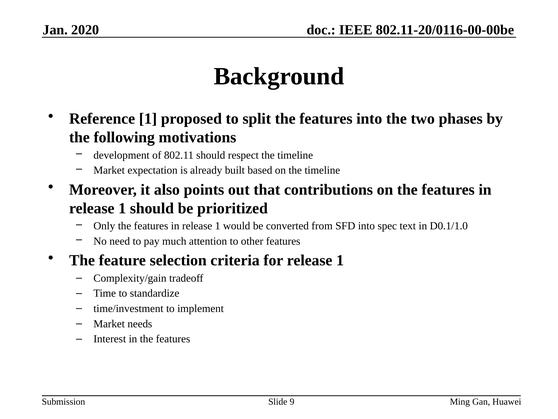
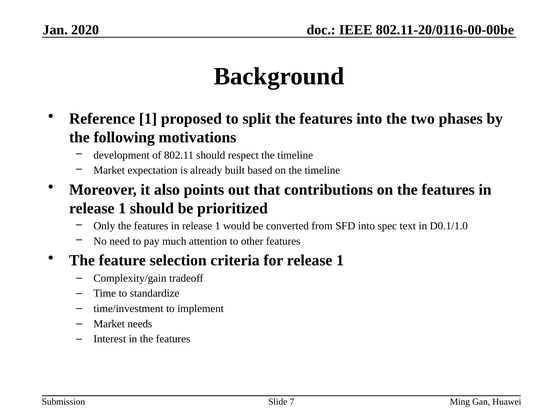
9: 9 -> 7 (292, 401)
